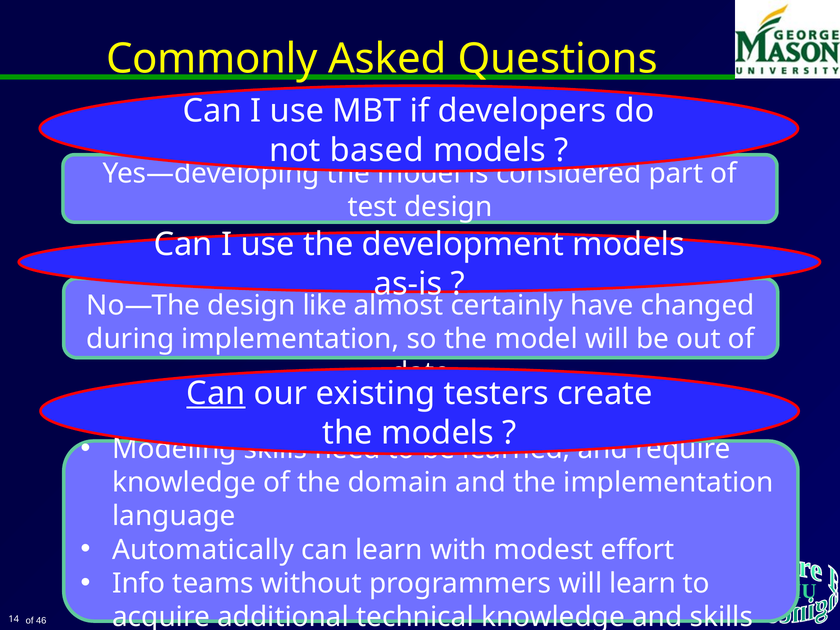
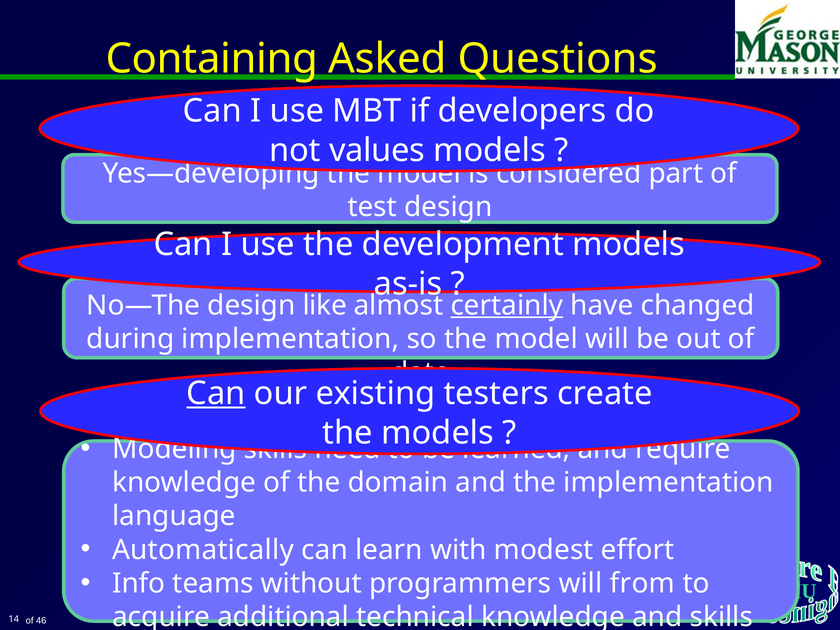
Commonly: Commonly -> Containing (212, 59)
based: based -> values (377, 150)
certainly underline: none -> present (507, 305)
will learn: learn -> from (642, 583)
